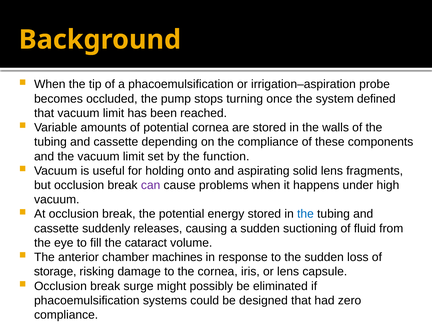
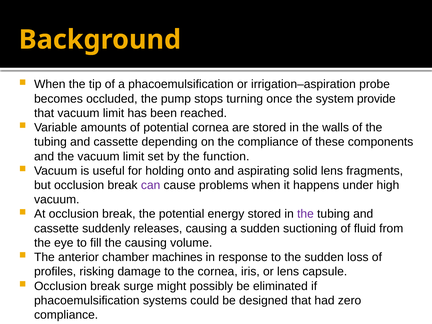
defined: defined -> provide (376, 99)
the colour: blue -> purple (305, 214)
the cataract: cataract -> causing (146, 243)
storage: storage -> profiles (55, 272)
